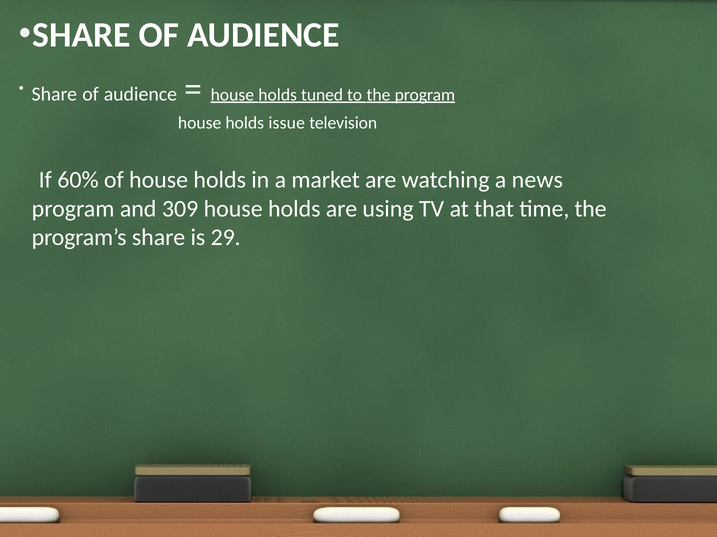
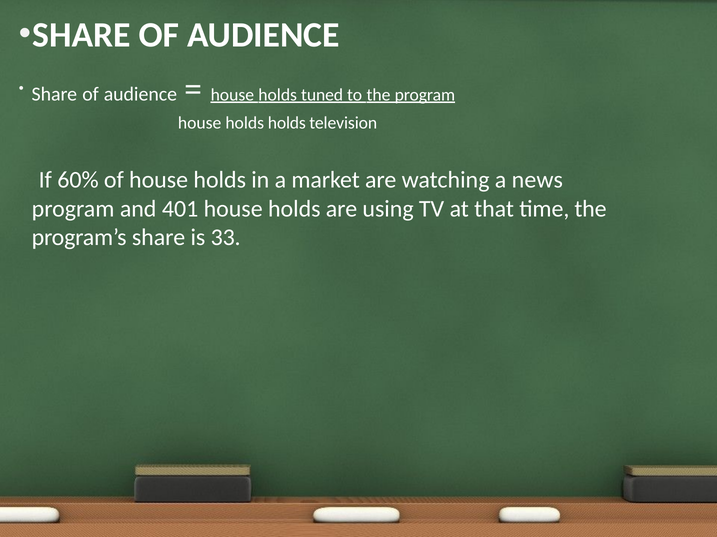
holds issue: issue -> holds (287, 123)
309: 309 -> 401 (180, 209)
29: 29 -> 33 (226, 238)
